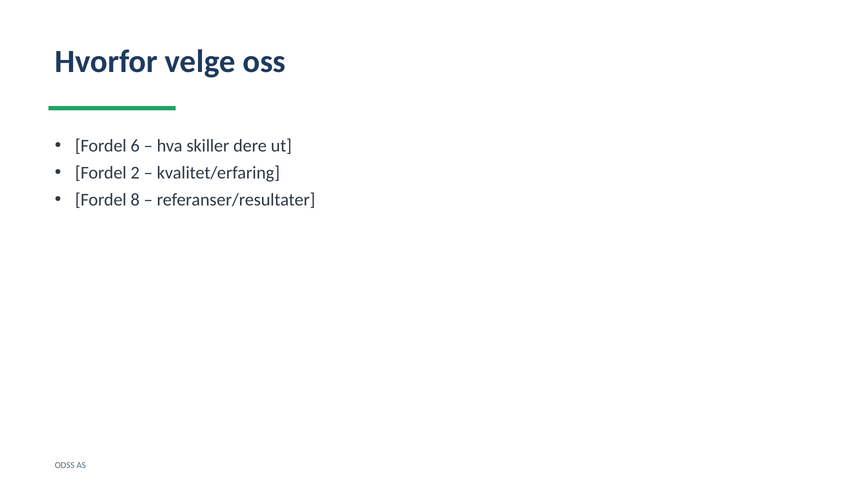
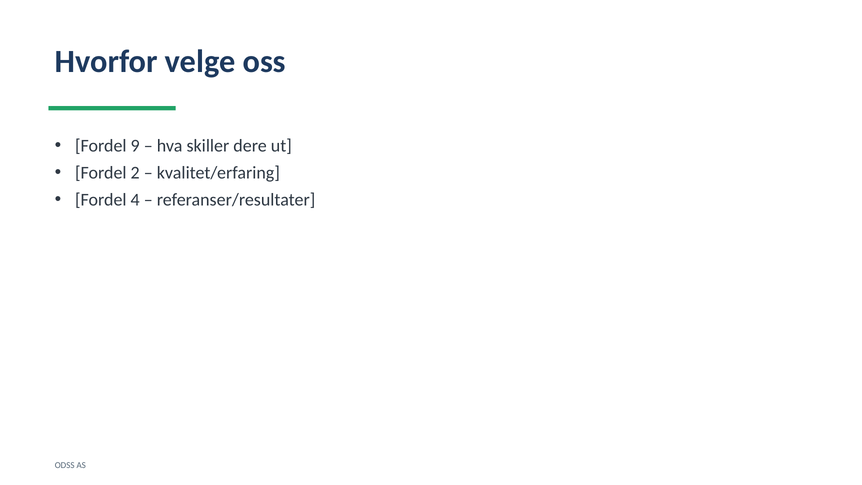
6: 6 -> 9 (135, 146)
8: 8 -> 4 (135, 200)
